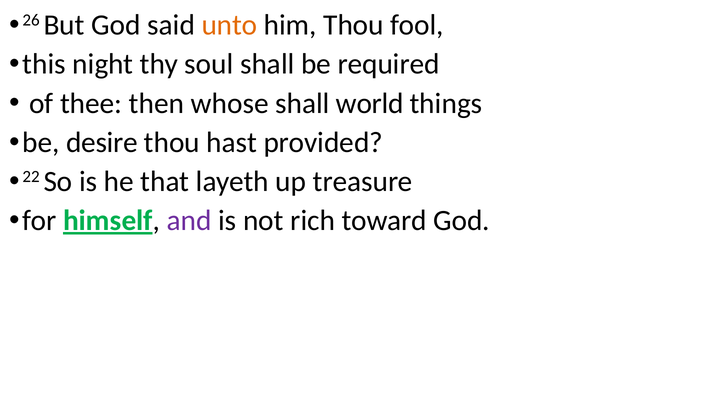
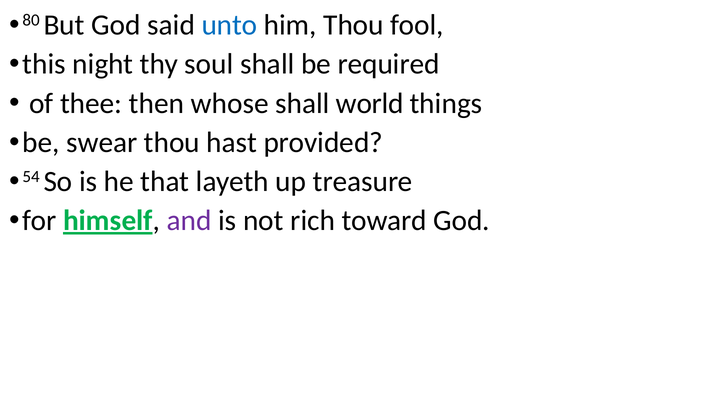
26: 26 -> 80 (31, 20)
unto colour: orange -> blue (229, 25)
desire: desire -> swear (102, 142)
22: 22 -> 54 (31, 177)
